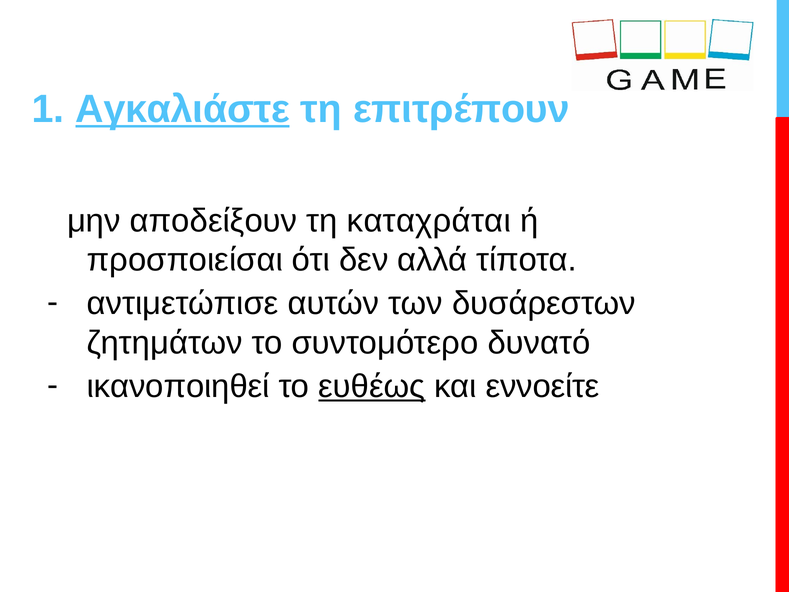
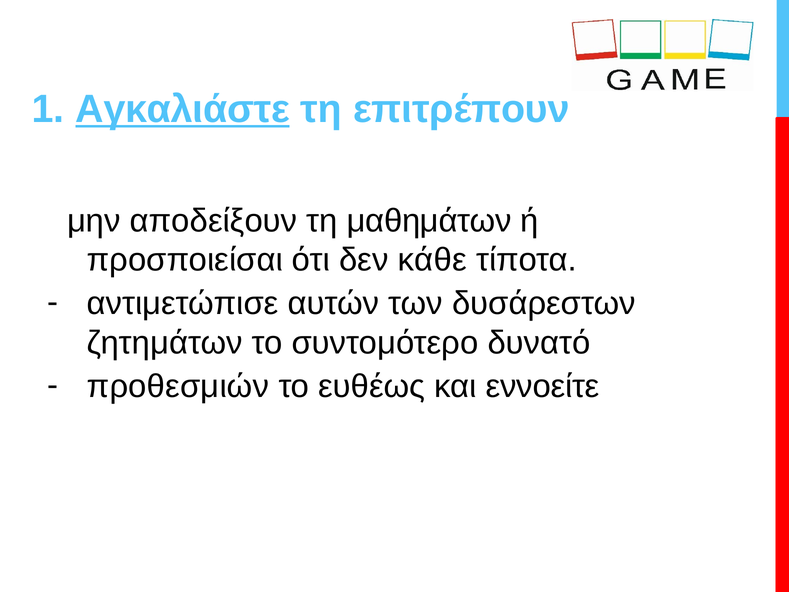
καταχράται: καταχράται -> μαθημάτων (429, 221)
αλλά: αλλά -> κάθε (432, 260)
ικανοποιηθεί: ικανοποιηθεί -> προθεσμιών (178, 386)
ευθέως underline: present -> none (372, 386)
